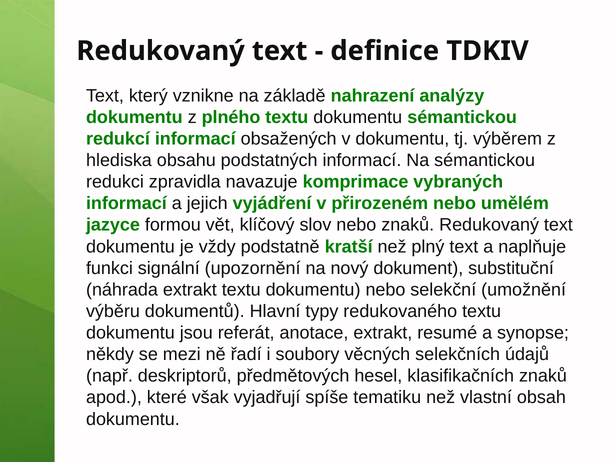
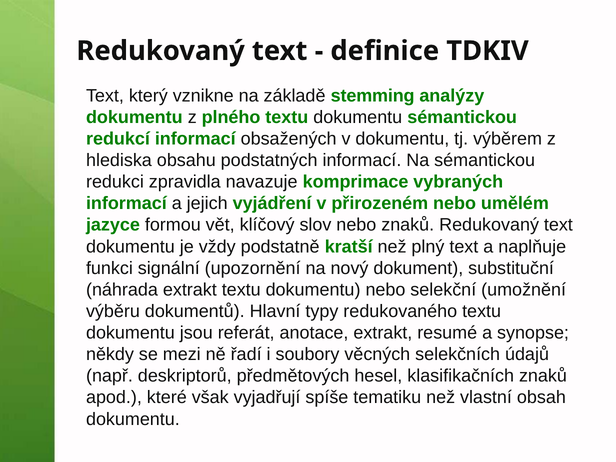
nahrazení: nahrazení -> stemming (373, 96)
